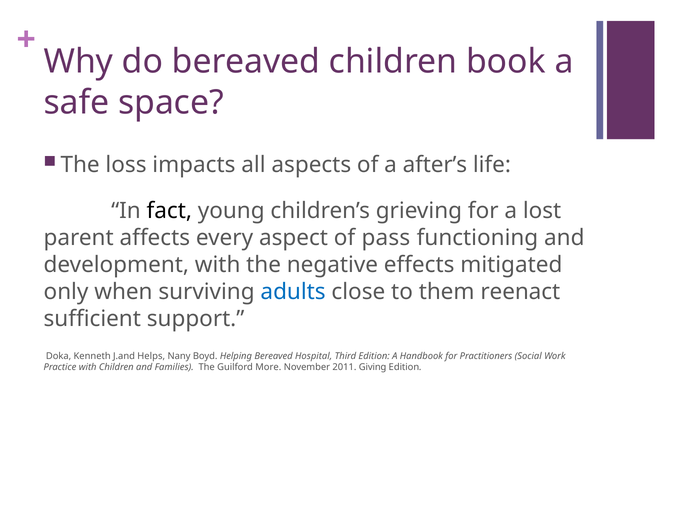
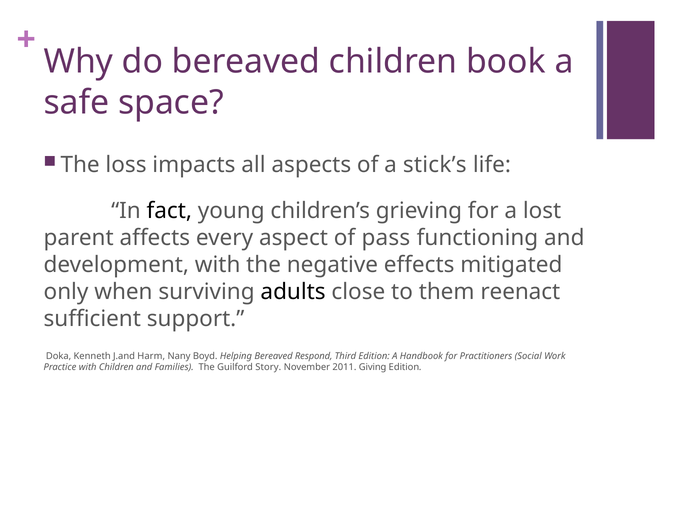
after’s: after’s -> stick’s (435, 165)
adults colour: blue -> black (293, 292)
Helps: Helps -> Harm (151, 356)
Hospital: Hospital -> Respond (314, 356)
More: More -> Story (268, 367)
